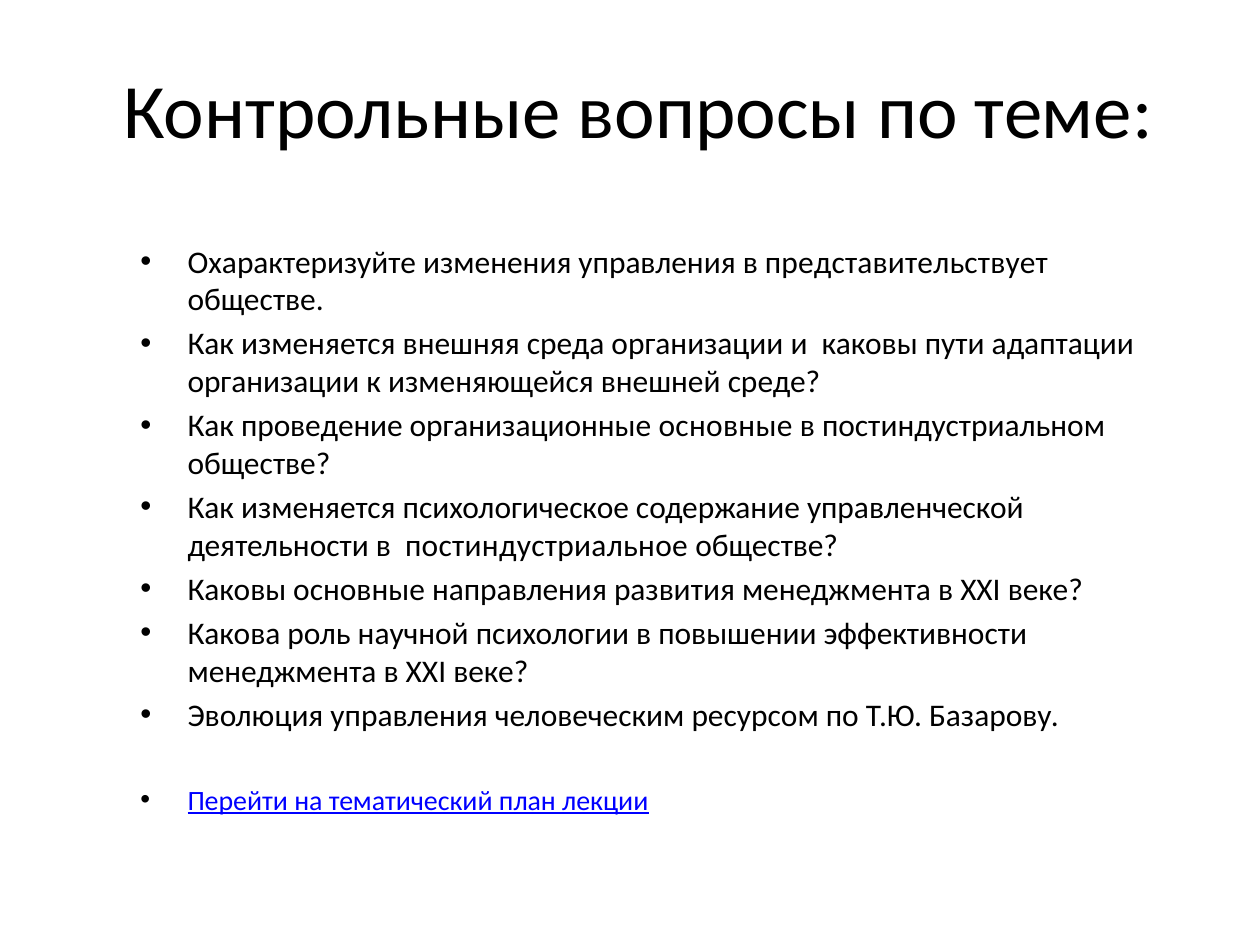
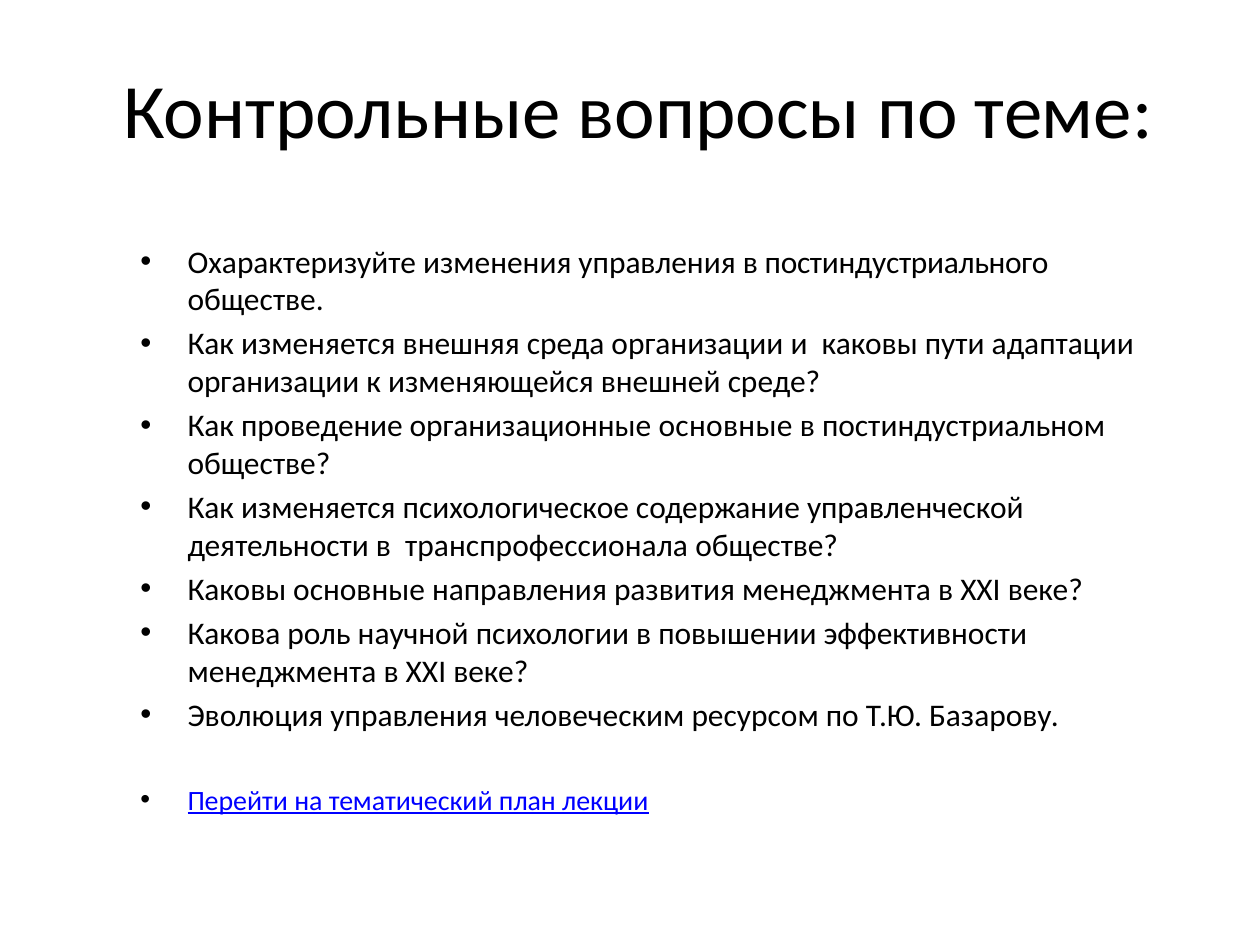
представительствует: представительствует -> постиндустриального (907, 263)
постиндустриальное: постиндустриальное -> транспрофессионала (547, 546)
